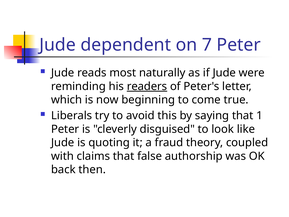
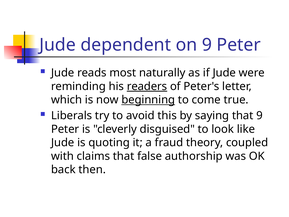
on 7: 7 -> 9 (207, 45)
beginning underline: none -> present (148, 100)
that 1: 1 -> 9 (259, 115)
